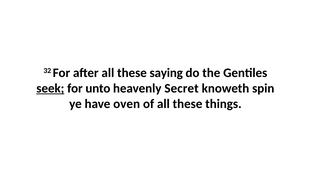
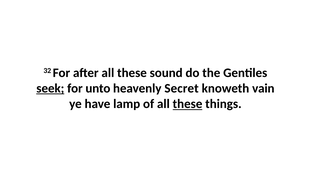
saying: saying -> sound (166, 73)
spin: spin -> vain (263, 88)
oven: oven -> lamp (127, 104)
these underline: none -> present (188, 104)
